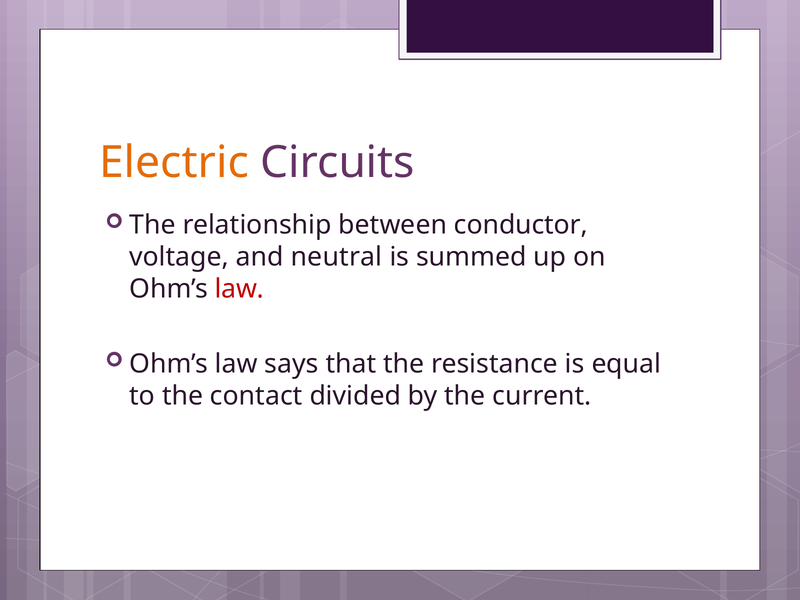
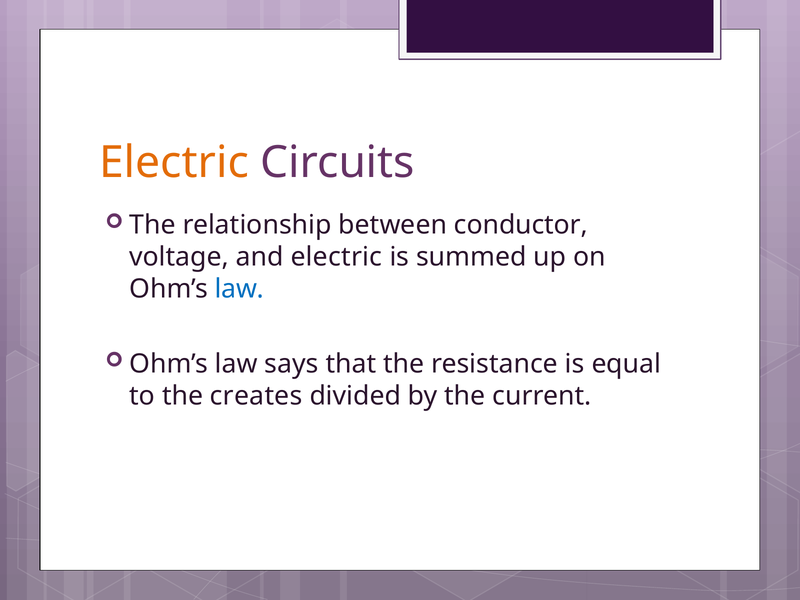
and neutral: neutral -> electric (336, 257)
law colour: red -> blue (239, 289)
contact: contact -> creates (256, 396)
